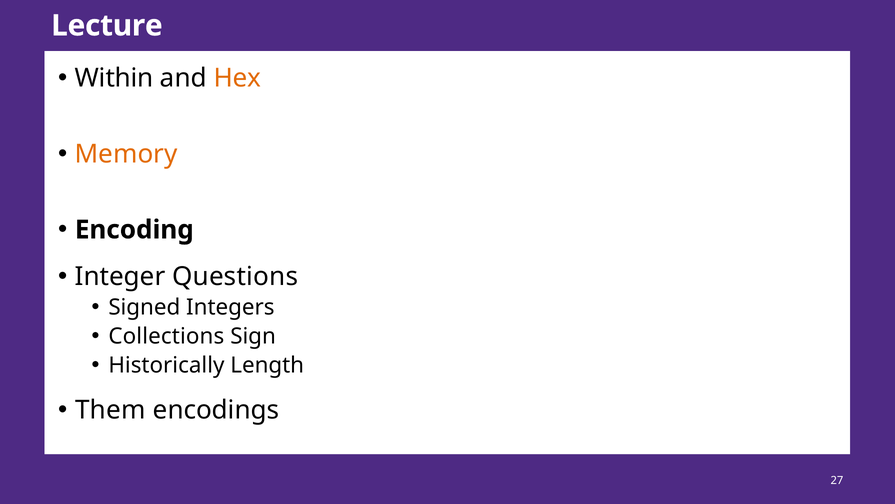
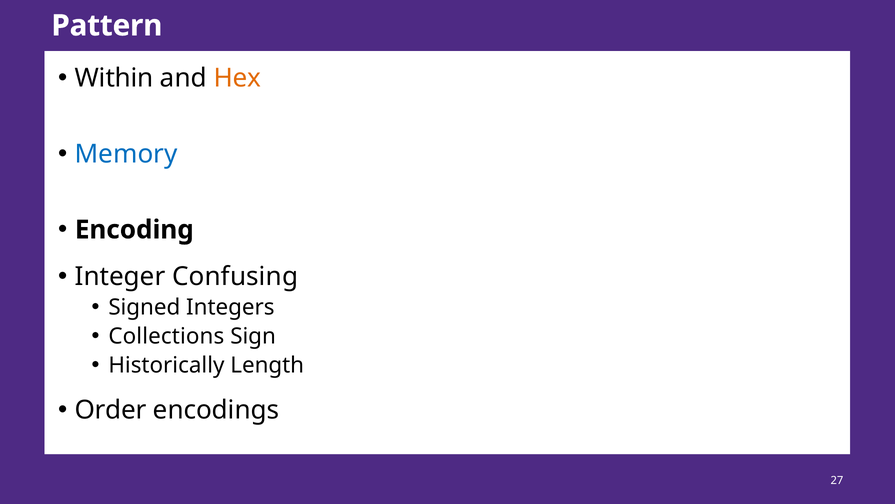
Lecture: Lecture -> Pattern (107, 26)
Memory colour: orange -> blue (126, 154)
Questions: Questions -> Confusing (235, 276)
Them: Them -> Order (111, 410)
